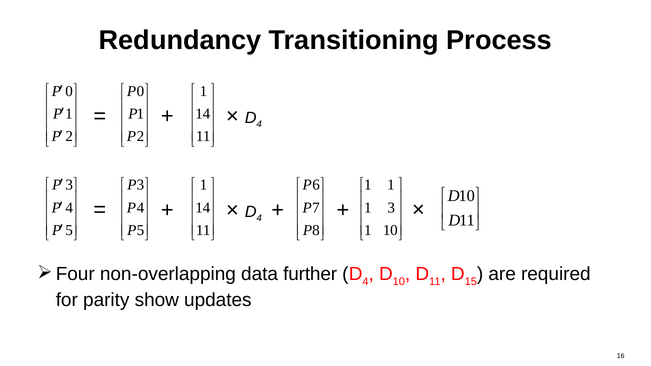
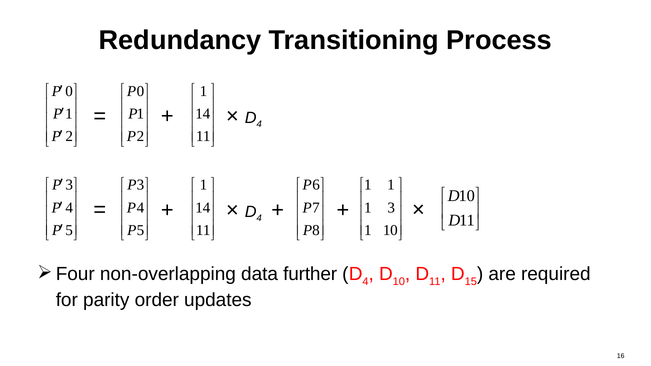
show: show -> order (157, 300)
